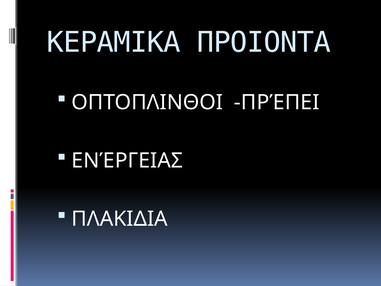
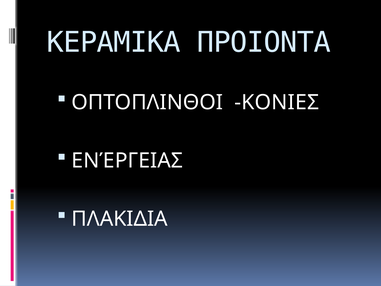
ΠΡΈΠΕΙ: ΠΡΈΠΕΙ -> ΚΟΝΙΕΣ (277, 102)
